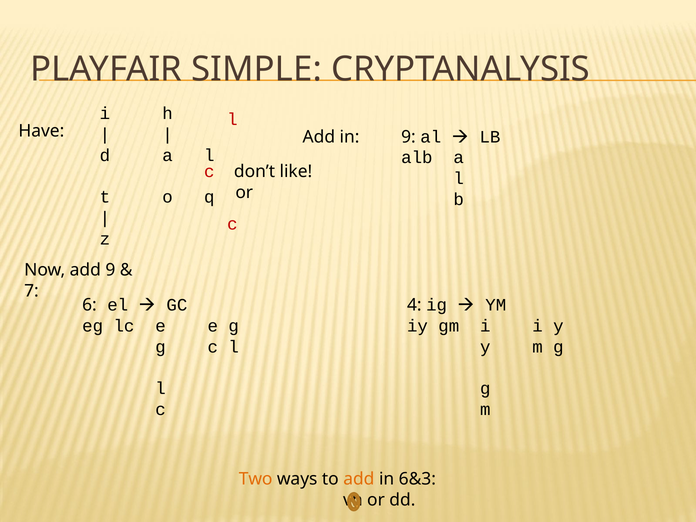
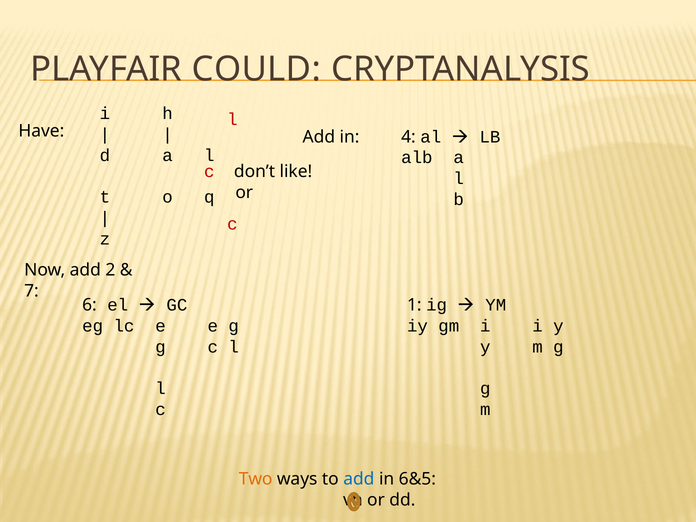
SIMPLE: SIMPLE -> COULD (256, 69)
9: 9 -> 4 (409, 137)
add 9: 9 -> 2 (110, 270)
4: 4 -> 1 (414, 305)
add colour: orange -> blue (359, 479)
6&3: 6&3 -> 6&5 (417, 479)
